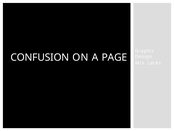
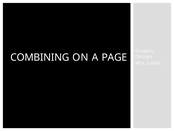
CONFUSION: CONFUSION -> COMBINING (40, 57)
